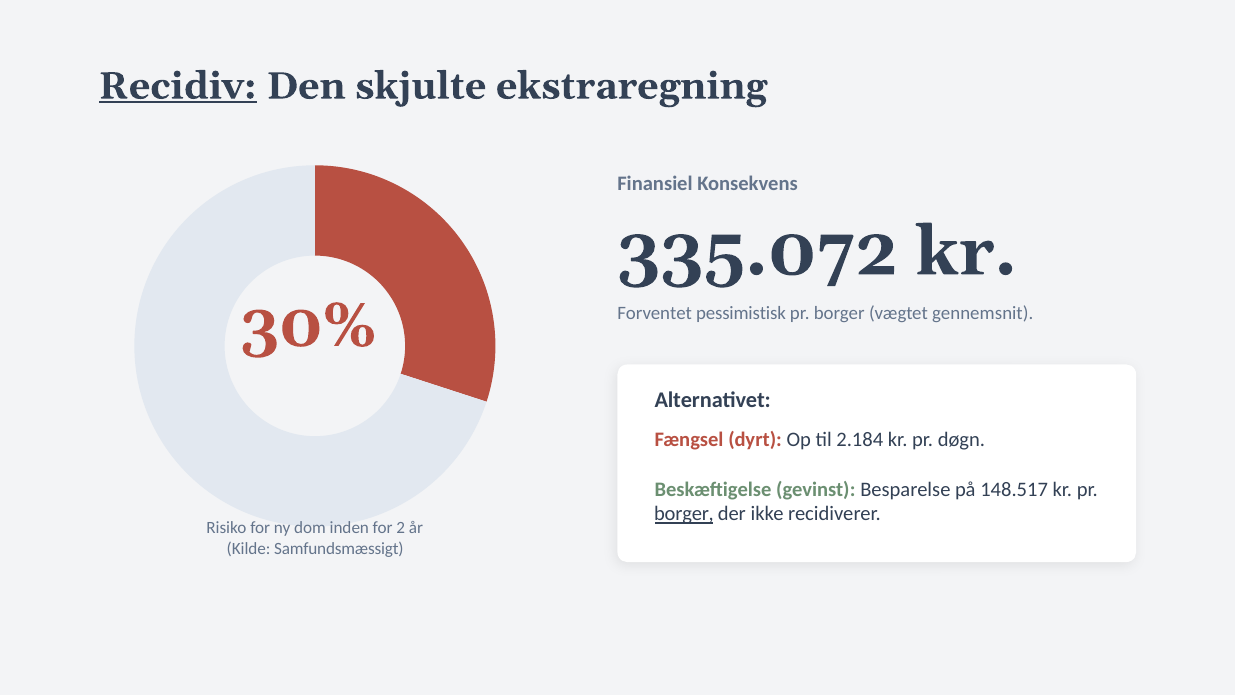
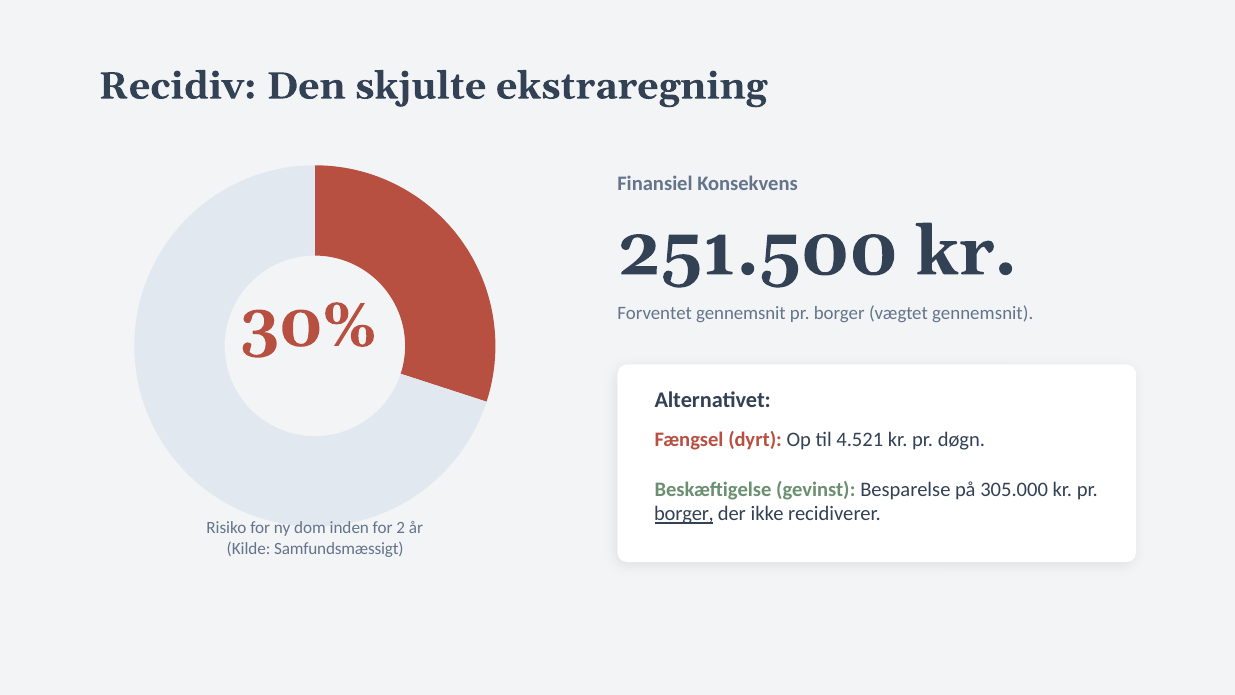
Recidiv underline: present -> none (178, 86)
335.072: 335.072 -> 251.500 (758, 252)
Forventet pessimistisk: pessimistisk -> gennemsnit (741, 313)
2.184: 2.184 -> 4.521 (860, 440)
148.517: 148.517 -> 305.000 (1014, 489)
